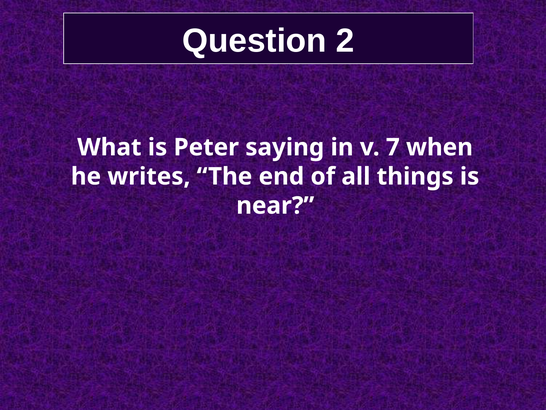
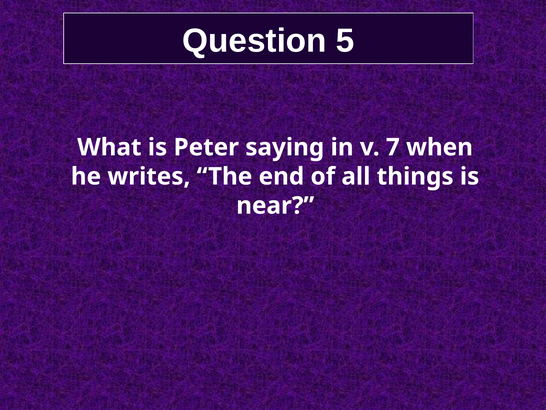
2: 2 -> 5 (345, 41)
